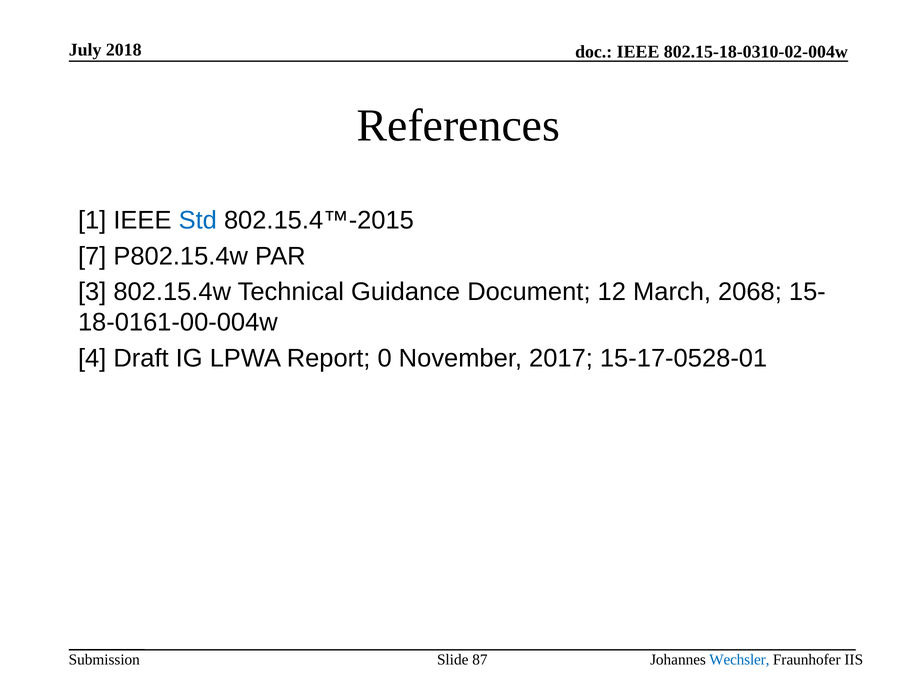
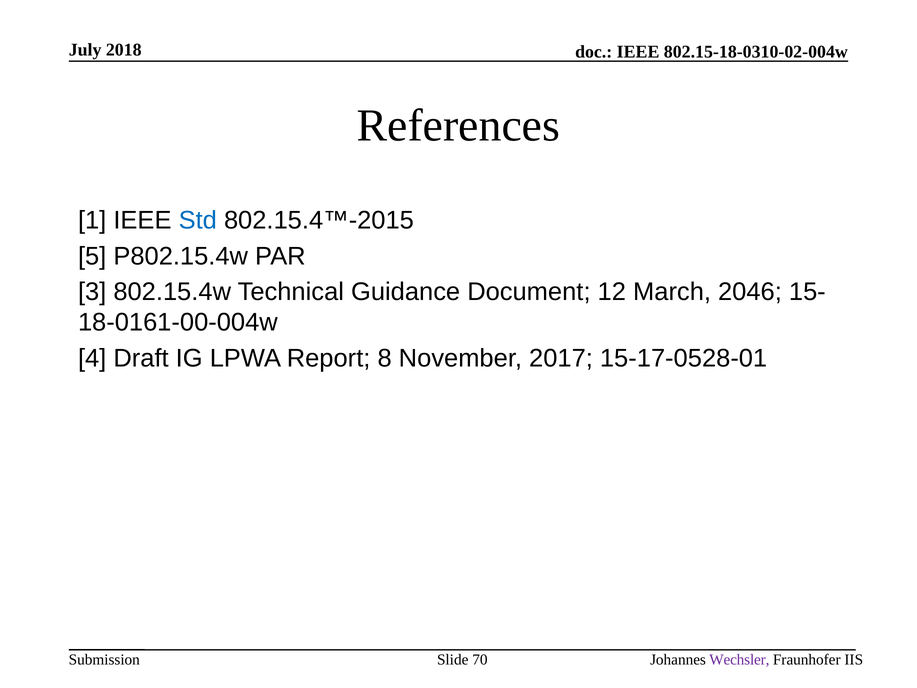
7: 7 -> 5 (92, 256)
2068: 2068 -> 2046 (750, 292)
0: 0 -> 8 (385, 358)
Wechsler colour: blue -> purple (739, 660)
87: 87 -> 70 (480, 660)
